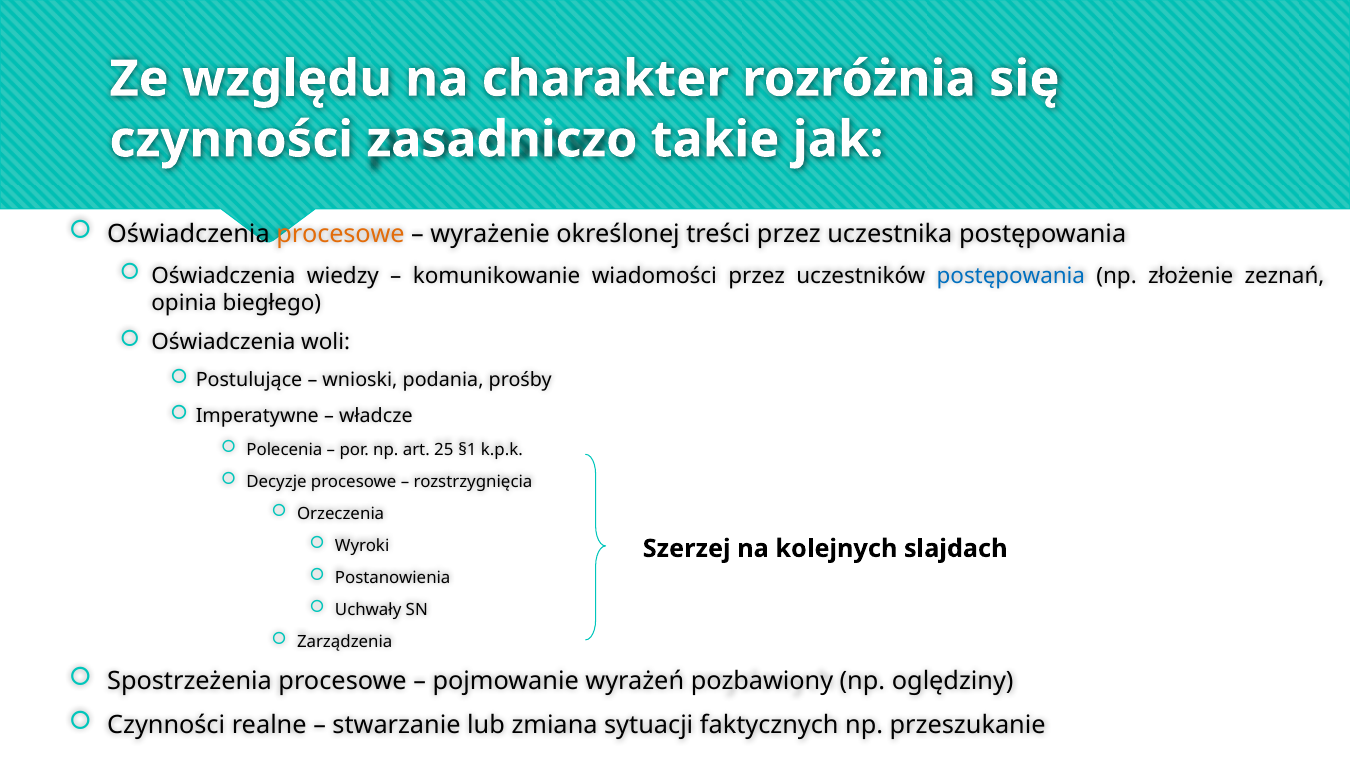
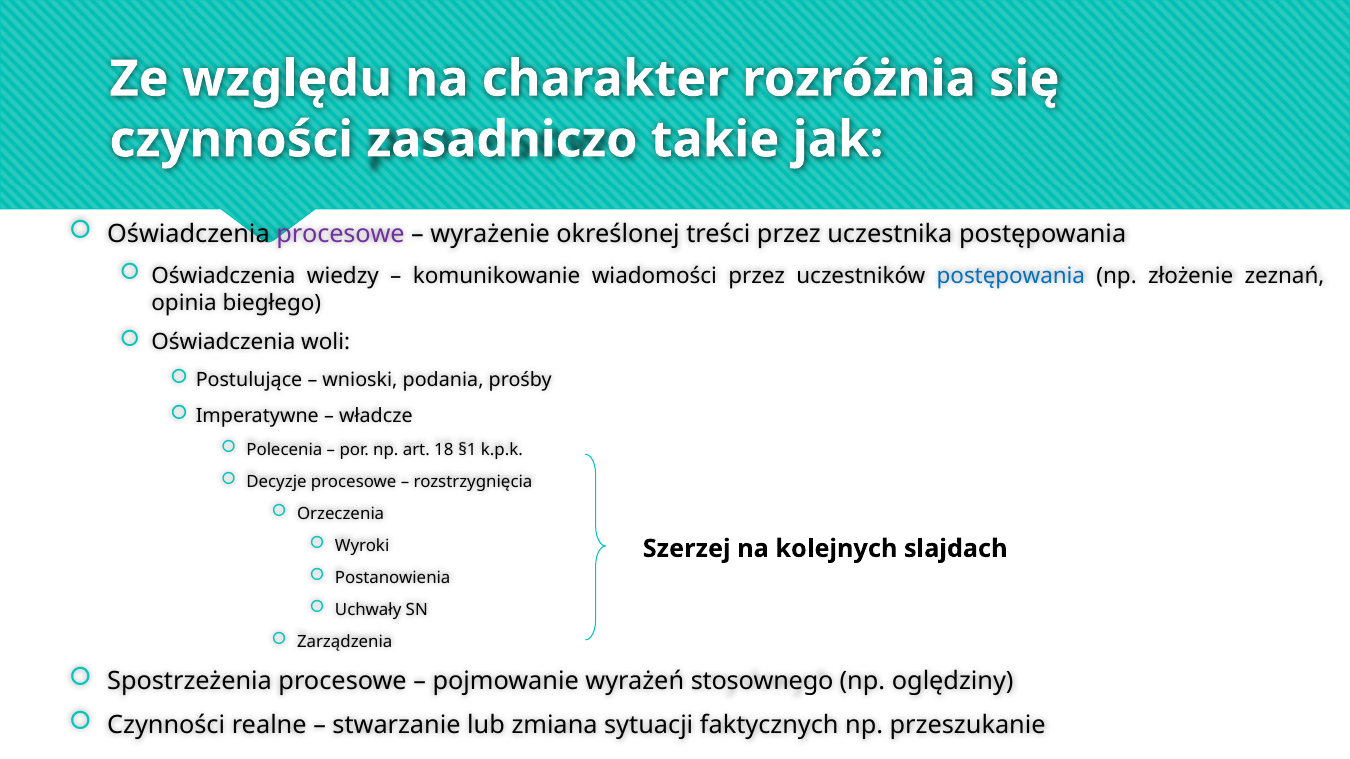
procesowe colour: orange -> purple (341, 234)
25: 25 -> 18 (444, 450)
pozbawiony: pozbawiony -> stosownego (762, 682)
